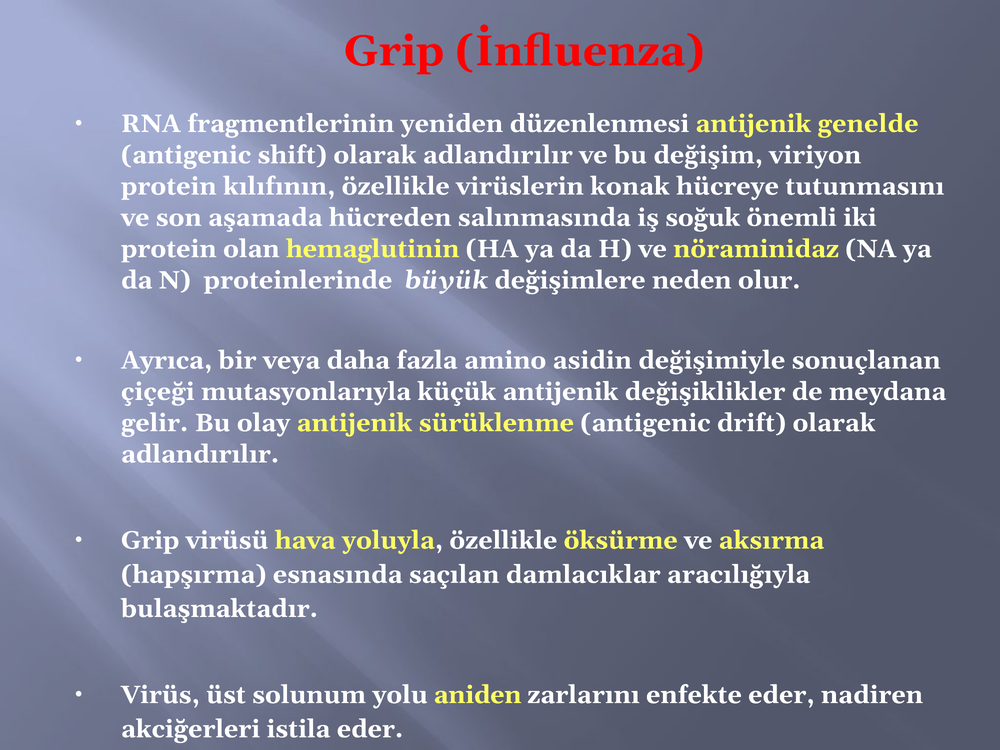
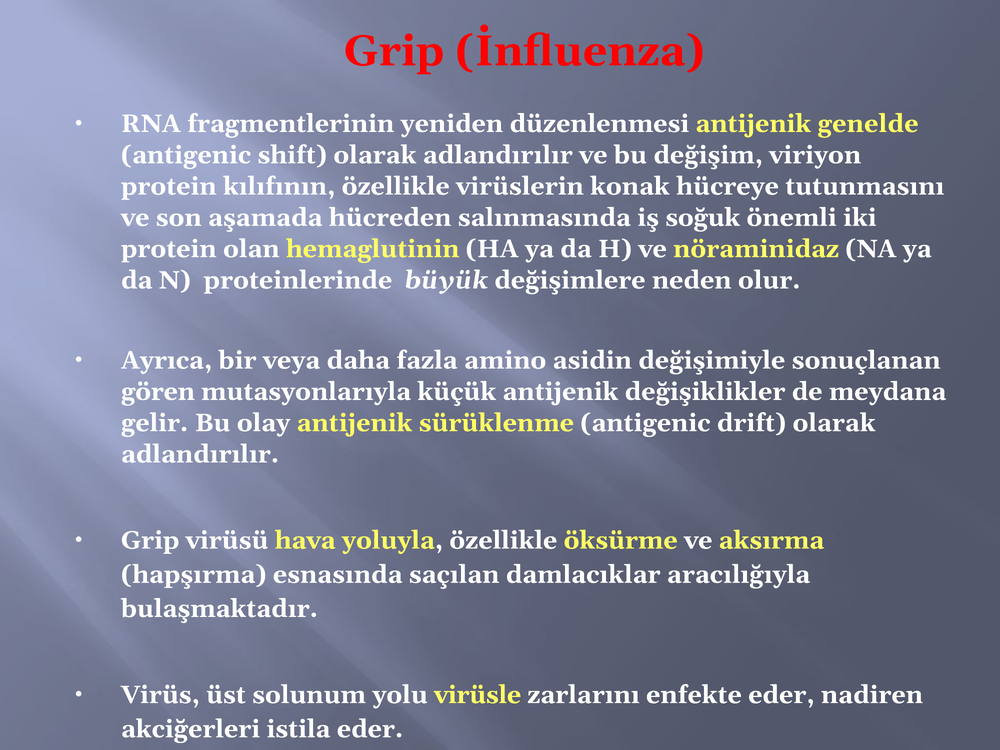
çiçeği: çiçeği -> gören (158, 392)
aniden: aniden -> virüsle (478, 695)
